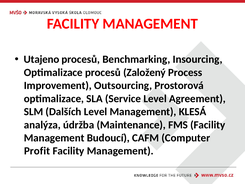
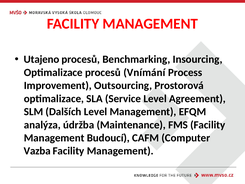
Založený: Založený -> Vnímání (144, 72)
KLESÁ: KLESÁ -> EFQM (192, 112)
Profit: Profit -> Vazba (37, 151)
